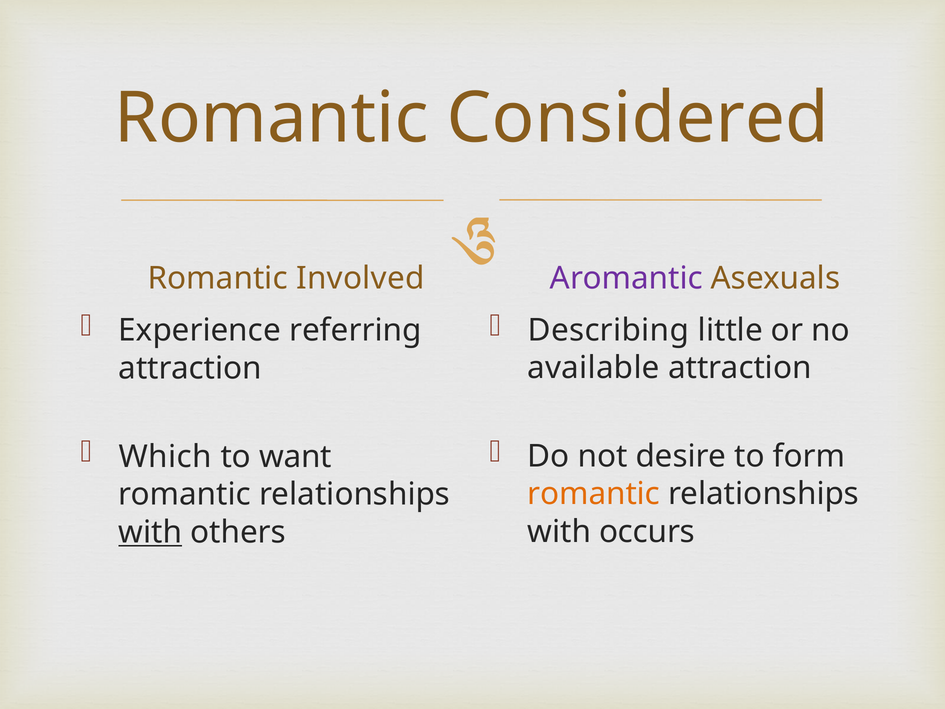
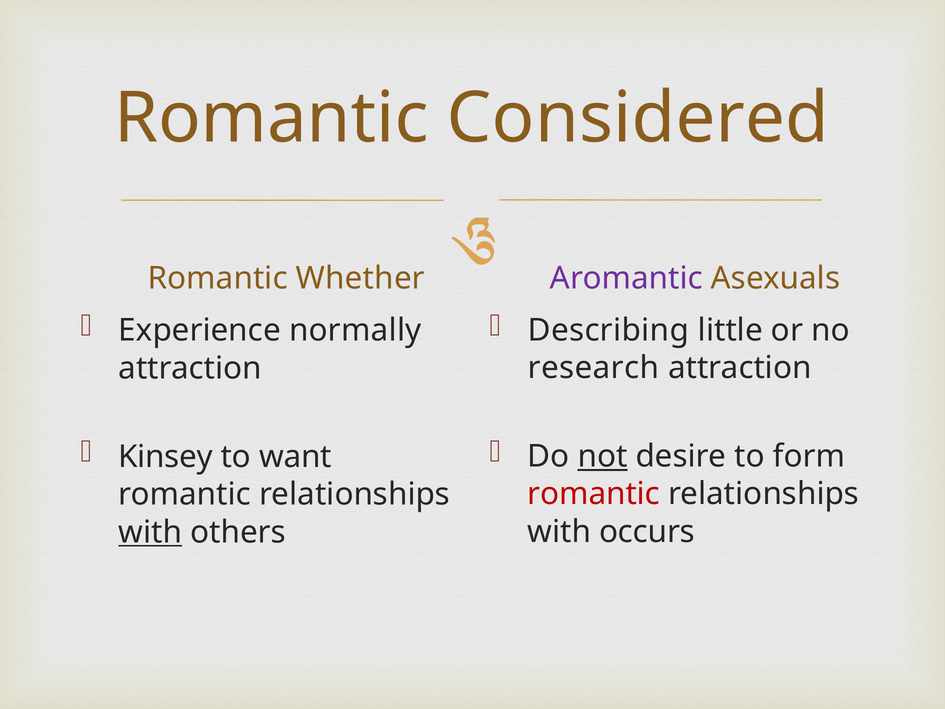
Involved: Involved -> Whether (360, 278)
referring: referring -> normally (355, 330)
available: available -> research (593, 368)
not underline: none -> present (602, 456)
Which: Which -> Kinsey (166, 456)
romantic colour: orange -> red (594, 494)
